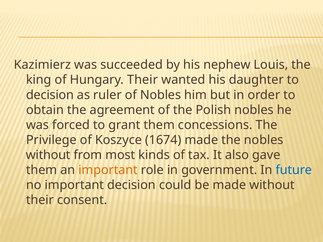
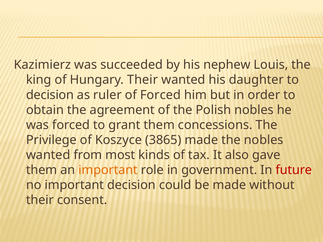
of Nobles: Nobles -> Forced (160, 95)
1674: 1674 -> 3865 (163, 140)
without: without -> wanted (48, 155)
future colour: blue -> red (294, 170)
